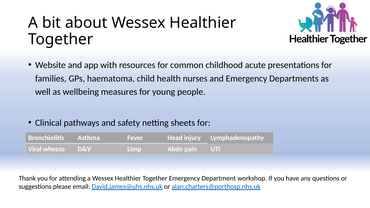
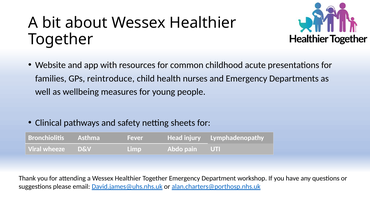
haematoma: haematoma -> reintroduce (111, 79)
